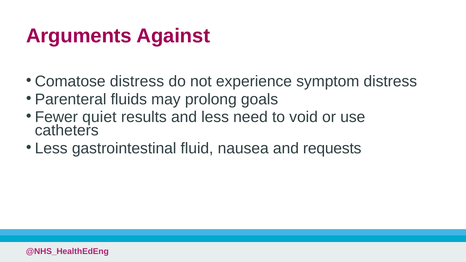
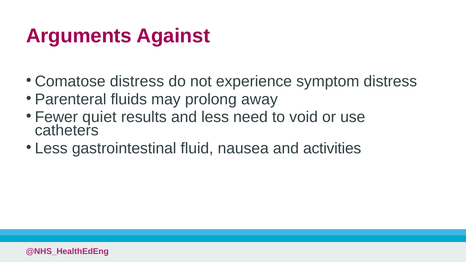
goals: goals -> away (259, 99)
requests: requests -> activities (332, 148)
